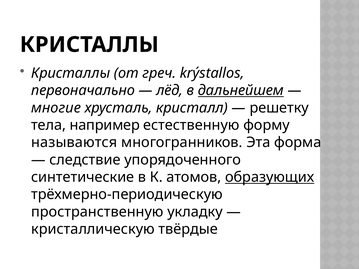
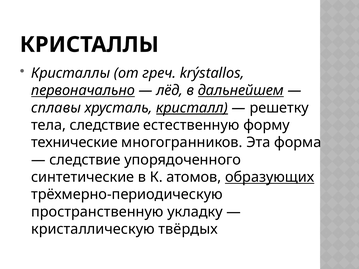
первоначально underline: none -> present (83, 91)
многие: многие -> сплавы (56, 108)
кристалл underline: none -> present (192, 108)
тела например: например -> следствие (105, 125)
называются: называются -> технические (74, 143)
твёрдые: твёрдые -> твёрдых (188, 229)
